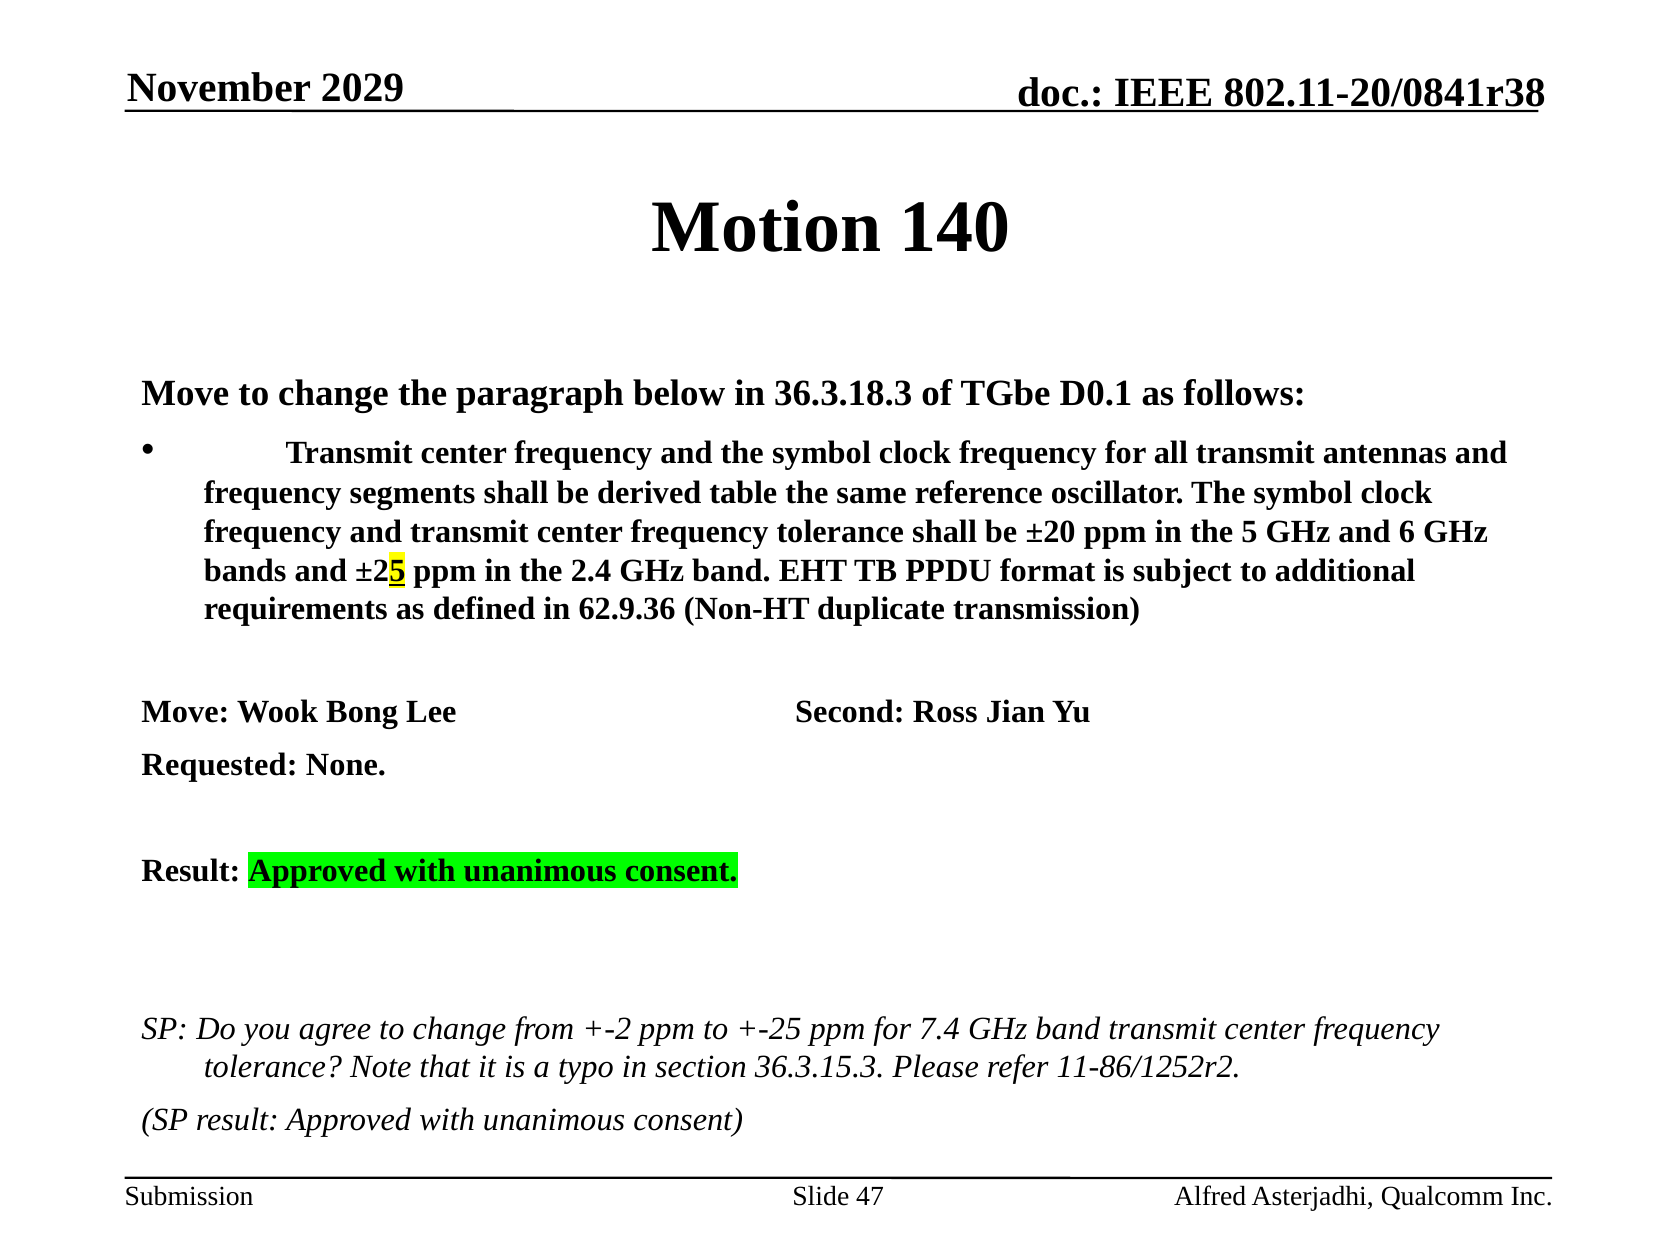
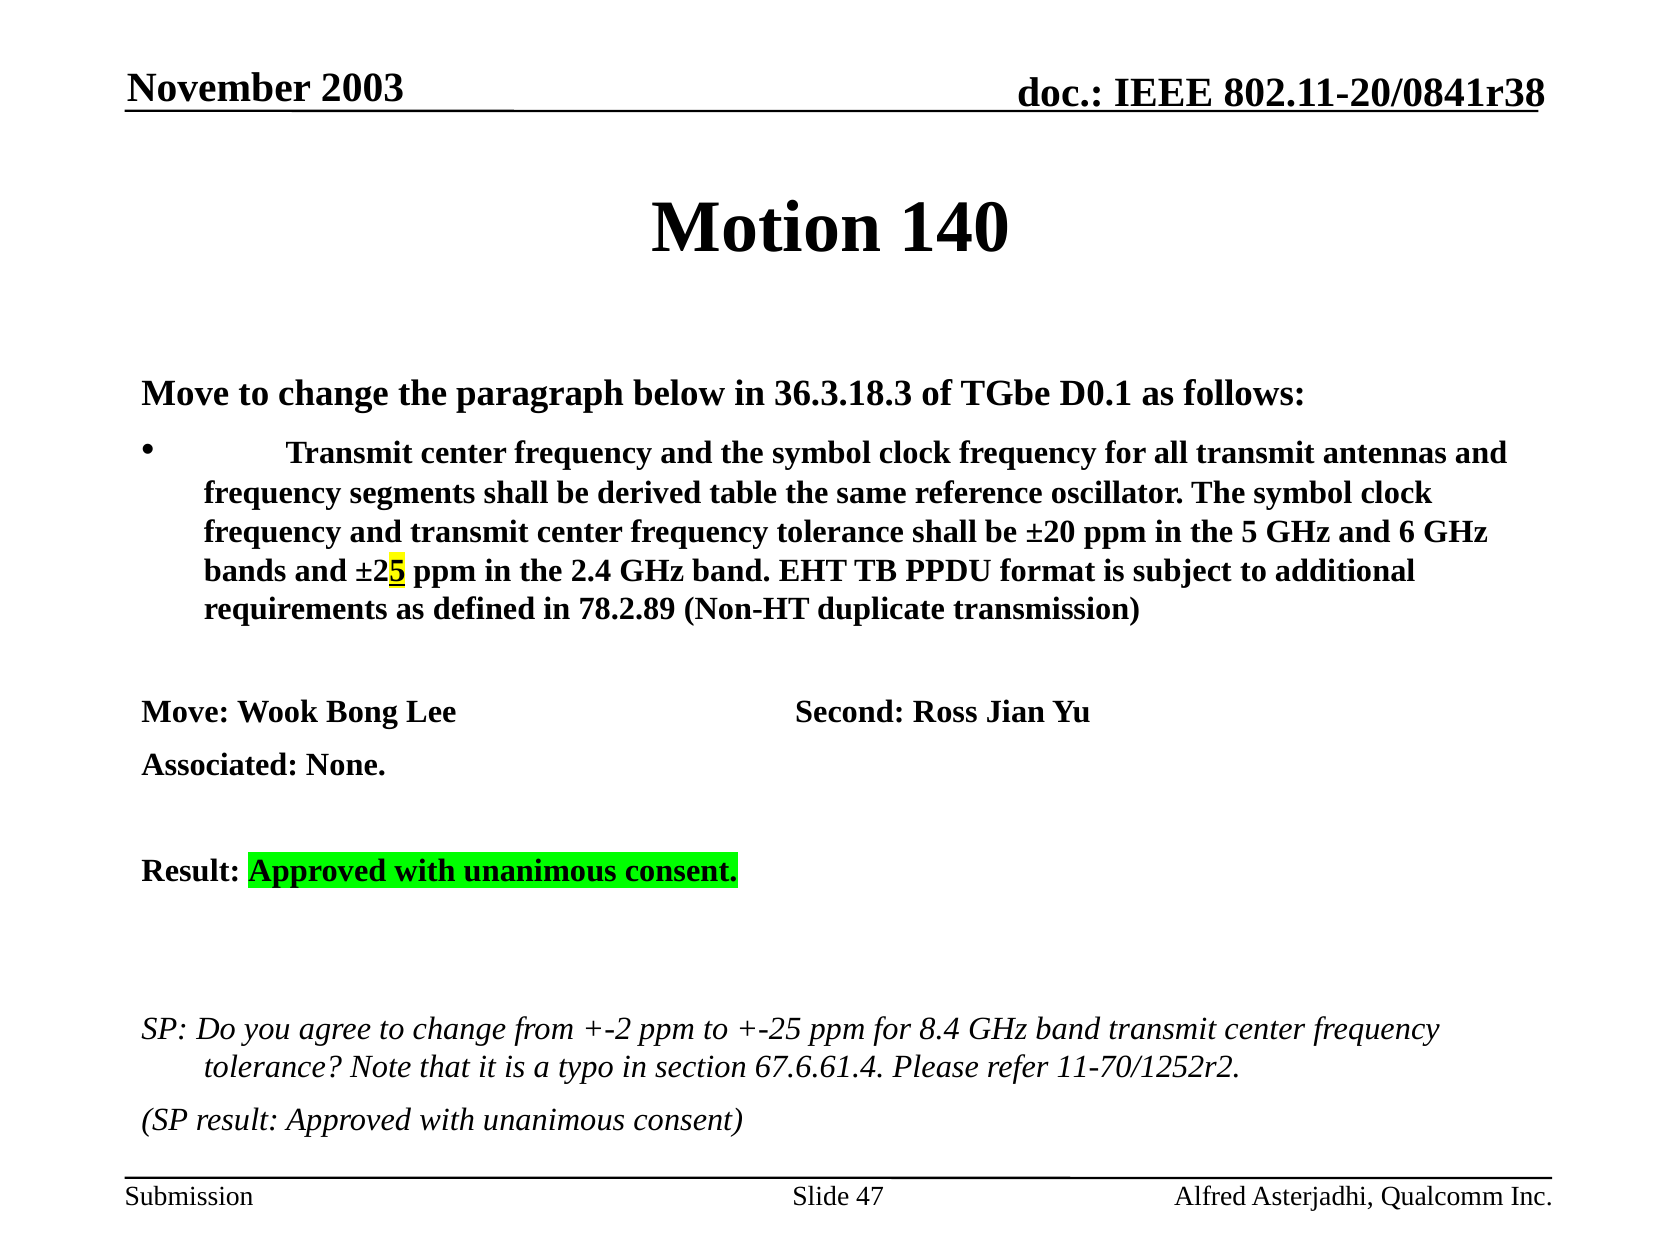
2029: 2029 -> 2003 (363, 88)
62.9.36: 62.9.36 -> 78.2.89 (627, 609)
Requested: Requested -> Associated (220, 765)
7.4: 7.4 -> 8.4 (940, 1029)
36.3.15.3: 36.3.15.3 -> 67.6.61.4 (820, 1067)
11-86/1252r2: 11-86/1252r2 -> 11-70/1252r2 (1149, 1067)
